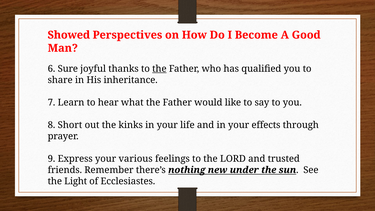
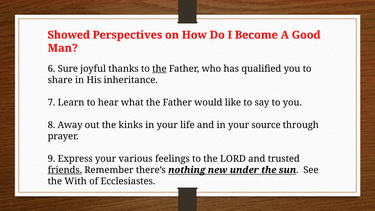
Short: Short -> Away (70, 125)
effects: effects -> source (266, 125)
friends underline: none -> present (65, 170)
Light: Light -> With (76, 181)
